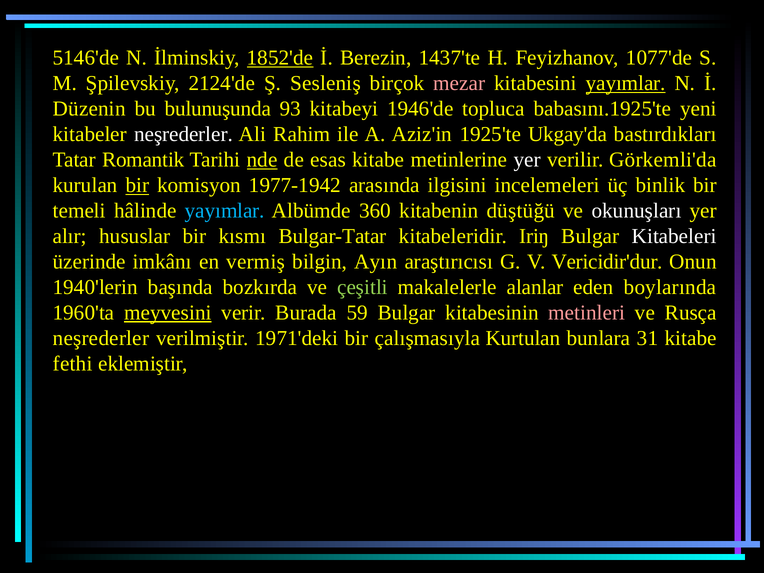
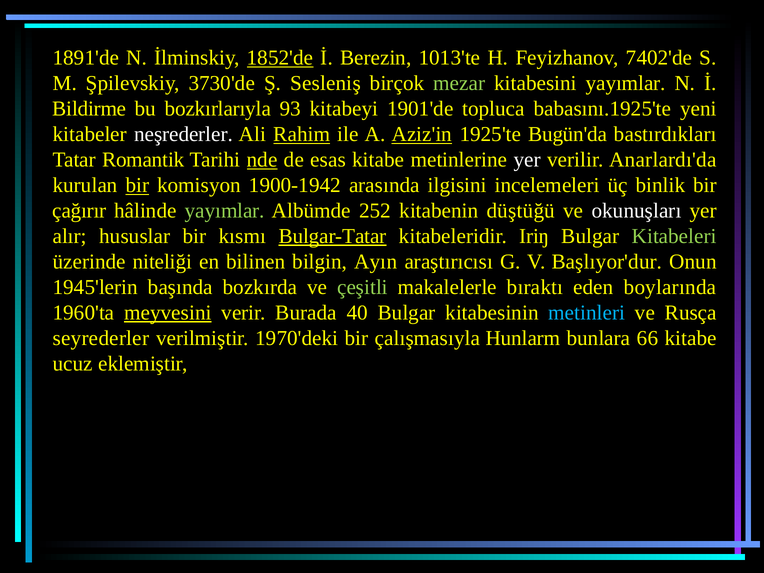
5146'de: 5146'de -> 1891'de (86, 58)
1437'te: 1437'te -> 1013'te (450, 58)
1077'de: 1077'de -> 7402'de (659, 58)
2124'de: 2124'de -> 3730'de (222, 83)
mezar colour: pink -> light green (459, 83)
yayımlar underline: present -> none (626, 83)
Düzenin: Düzenin -> Bildirme (89, 109)
bulunuşunda: bulunuşunda -> bozkırlarıyla (218, 109)
1946'de: 1946'de -> 1901'de (420, 109)
Rahim underline: none -> present (302, 134)
Aziz'in underline: none -> present (422, 134)
Ukgay'da: Ukgay'da -> Bugün'da (568, 134)
Görkemli'da: Görkemli'da -> Anarlardı'da (663, 160)
1977-1942: 1977-1942 -> 1900-1942 (295, 185)
temeli: temeli -> çağırır (79, 211)
yayımlar colour: light blue -> light green (225, 211)
360: 360 -> 252 (375, 211)
Bulgar-Tatar underline: none -> present (333, 236)
Kitabeleri colour: white -> light green (674, 236)
imkânı: imkânı -> niteliği (162, 262)
vermiş: vermiş -> bilinen (256, 262)
Vericidir'dur: Vericidir'dur -> Başlıyor'dur (607, 262)
1940'lerin: 1940'lerin -> 1945'lerin (95, 287)
alanlar: alanlar -> bıraktı (535, 287)
59: 59 -> 40 (357, 313)
metinleri colour: pink -> light blue (587, 313)
neşrederler: neşrederler -> seyrederler (101, 338)
1971'deki: 1971'deki -> 1970'deki (297, 338)
Kurtulan: Kurtulan -> Hunlarm (523, 338)
31: 31 -> 66 (648, 338)
fethi: fethi -> ucuz (73, 364)
